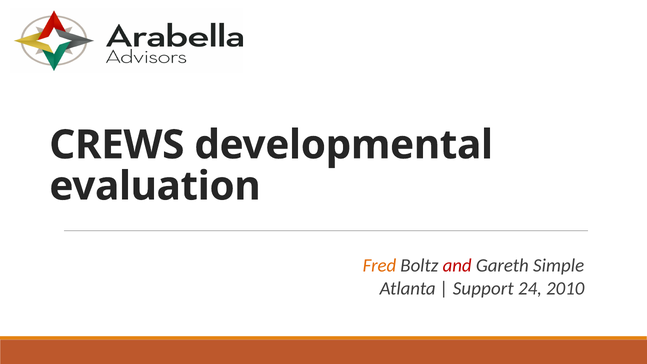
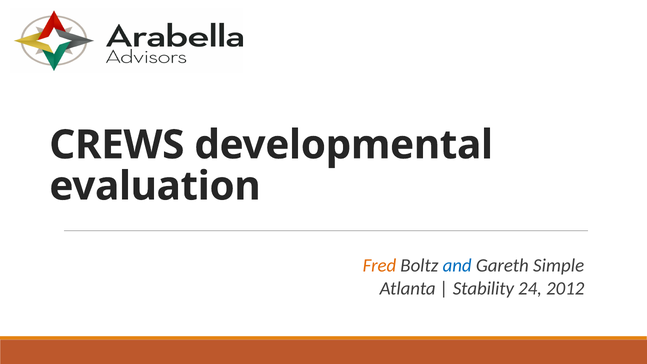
and colour: red -> blue (457, 266)
Support: Support -> Stability (483, 288)
2010: 2010 -> 2012 (565, 288)
